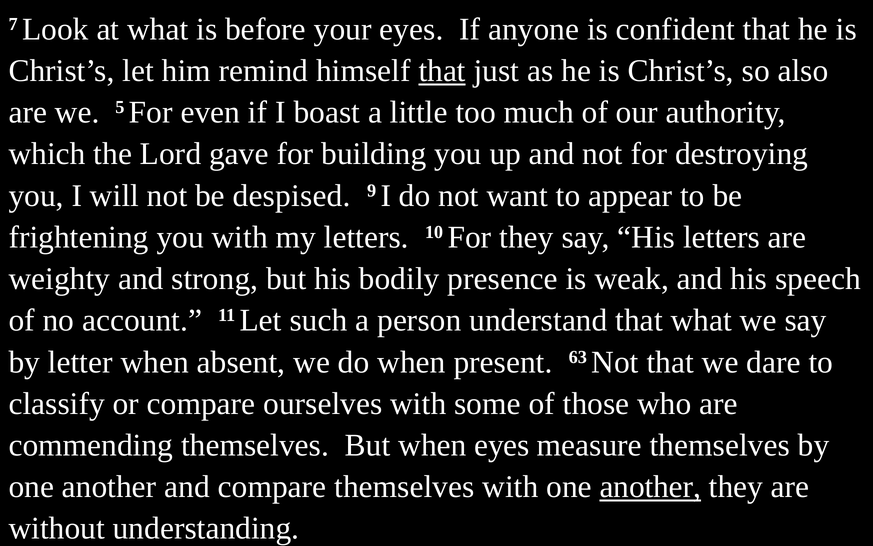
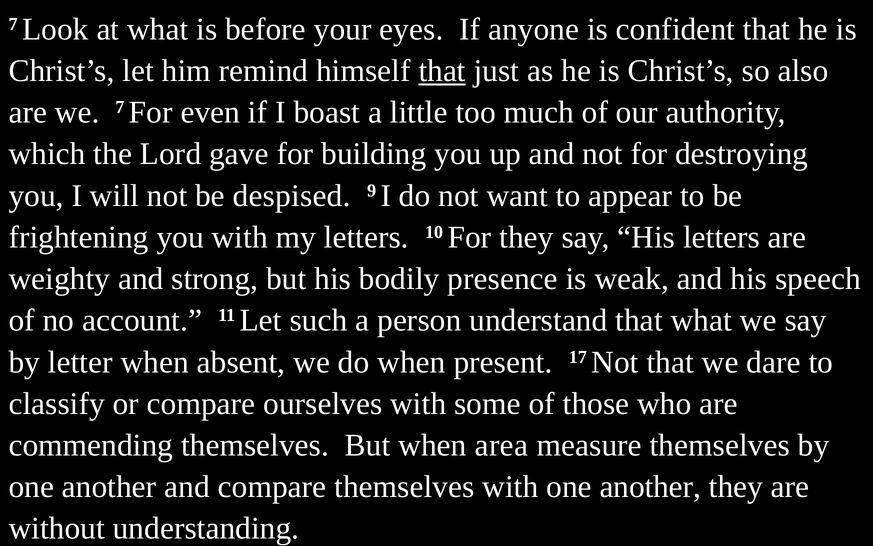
we 5: 5 -> 7 (120, 107)
63: 63 -> 17 (578, 357)
when eyes: eyes -> area (502, 445)
another underline: present -> none (650, 487)
